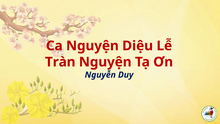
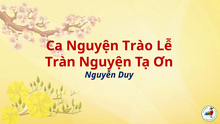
Diệu: Diệu -> Trào (138, 46)
